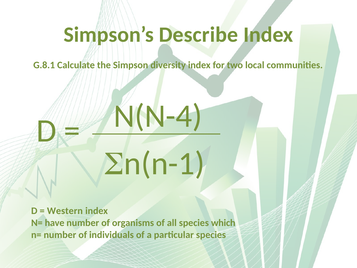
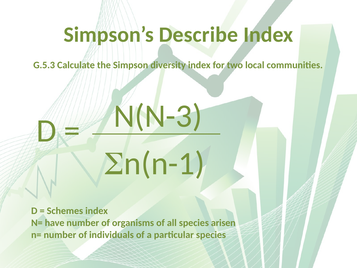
G.8.1: G.8.1 -> G.5.3 (44, 65)
N(N-4: N(N-4 -> N(N-3 (158, 116)
Western: Western -> Schemes (65, 211)
which: which -> arisen (223, 223)
